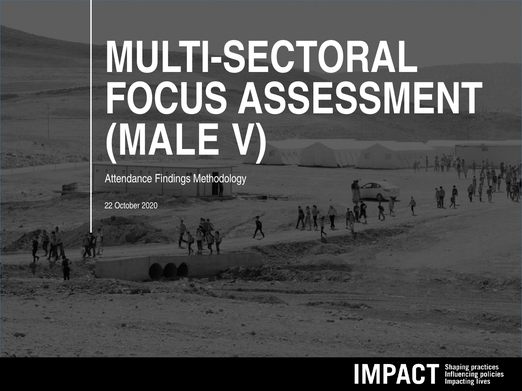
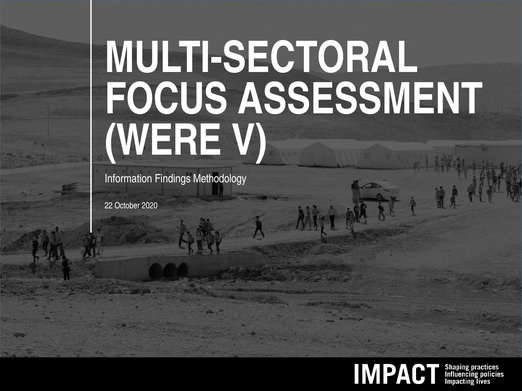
MALE: MALE -> WERE (163, 141)
Attendance: Attendance -> Information (128, 179)
